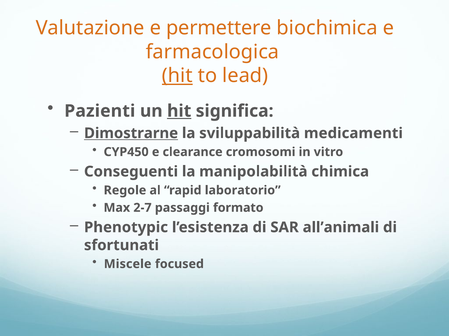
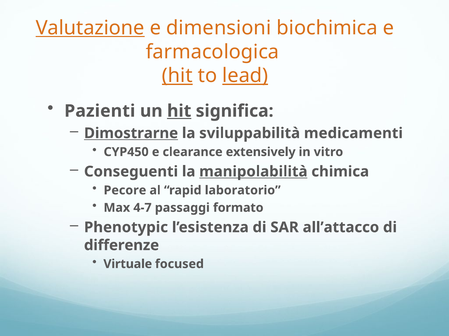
Valutazione underline: none -> present (90, 28)
permettere: permettere -> dimensioni (219, 28)
lead underline: none -> present (245, 76)
cromosomi: cromosomi -> extensively (261, 152)
manipolabilità underline: none -> present (253, 172)
Regole: Regole -> Pecore (125, 191)
2-7: 2-7 -> 4-7 (142, 208)
all’animali: all’animali -> all’attacco (341, 228)
sfortunati: sfortunati -> differenze (122, 246)
Miscele: Miscele -> Virtuale (128, 265)
